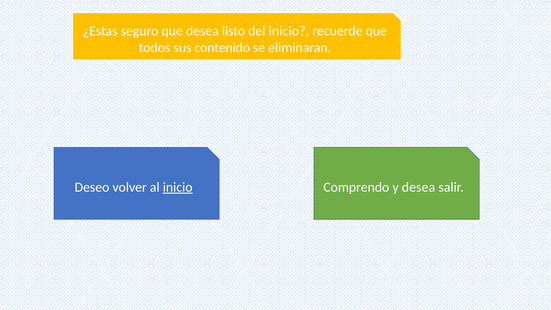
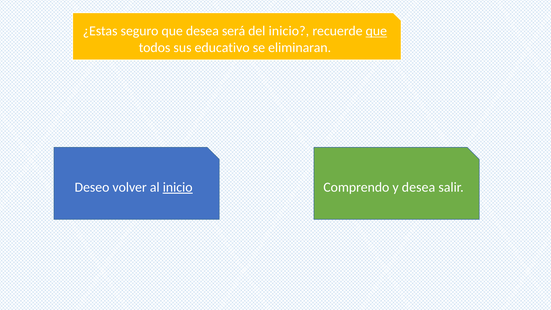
listo: listo -> será (234, 31)
que underline: none -> present (376, 31)
contenido: contenido -> educativo (222, 48)
